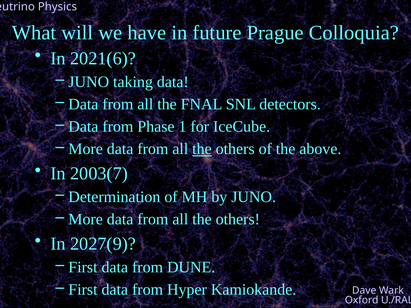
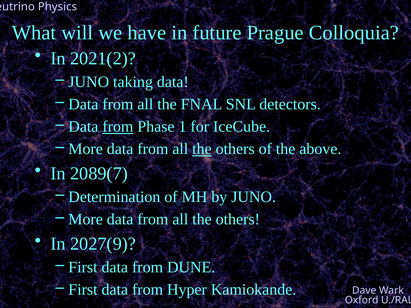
2021(6: 2021(6 -> 2021(2 (103, 58)
from underline: none -> present (118, 127)
2003(7: 2003(7 -> 2089(7 (99, 174)
